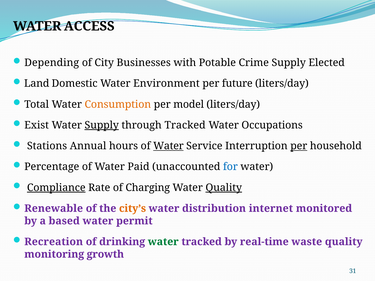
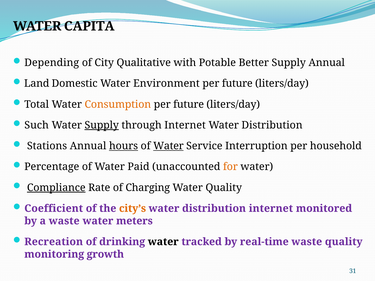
ACCESS: ACCESS -> CAPITA (89, 26)
Businesses: Businesses -> Qualitative (144, 63)
Crime: Crime -> Better (254, 63)
Supply Elected: Elected -> Annual (327, 63)
model: model -> future (189, 104)
Exist: Exist -> Such (37, 125)
through Tracked: Tracked -> Internet (185, 125)
Occupations: Occupations -> Distribution (272, 125)
hours underline: none -> present (124, 146)
per underline: present -> none (299, 146)
for colour: blue -> orange (230, 167)
Quality underline: present -> none (224, 188)
Renewable: Renewable -> Coefficient (54, 209)
a based: based -> waste (64, 221)
permit: permit -> meters (134, 221)
water colour: green -> black (163, 242)
